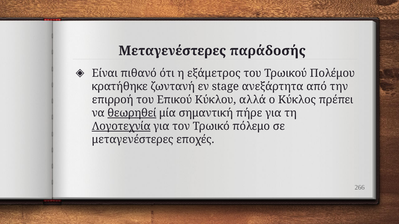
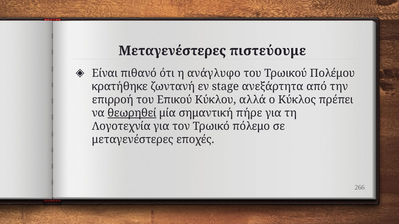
παράδοσής: παράδοσής -> πιστεύουμε (268, 51)
εξάμετρος: εξάμετρος -> ανάγλυφο (214, 73)
Λογοτεχνία underline: present -> none (121, 127)
